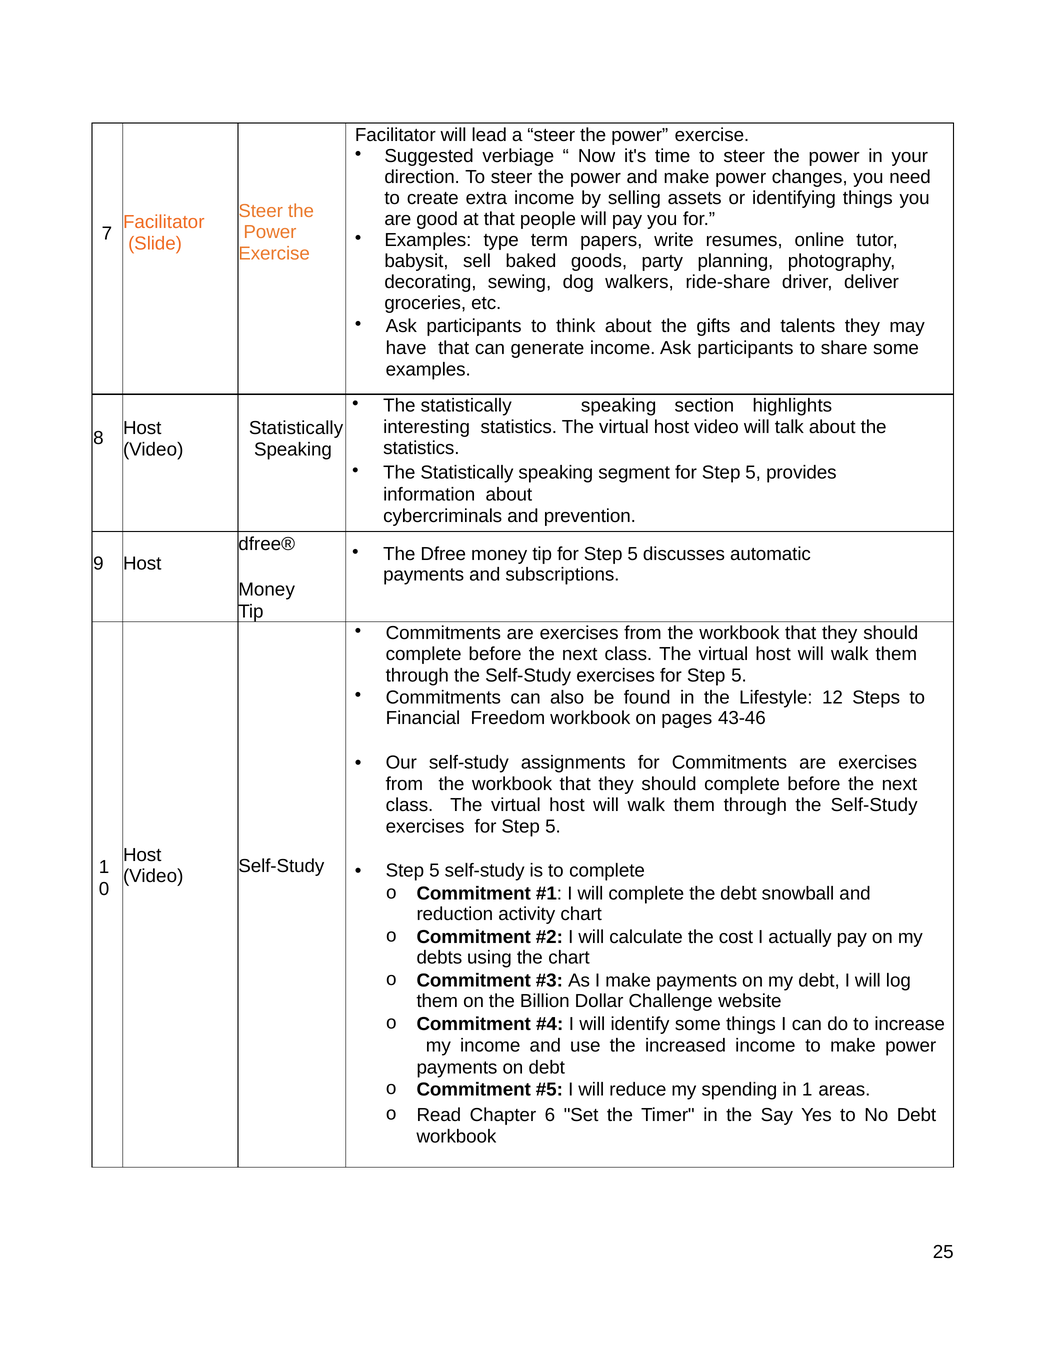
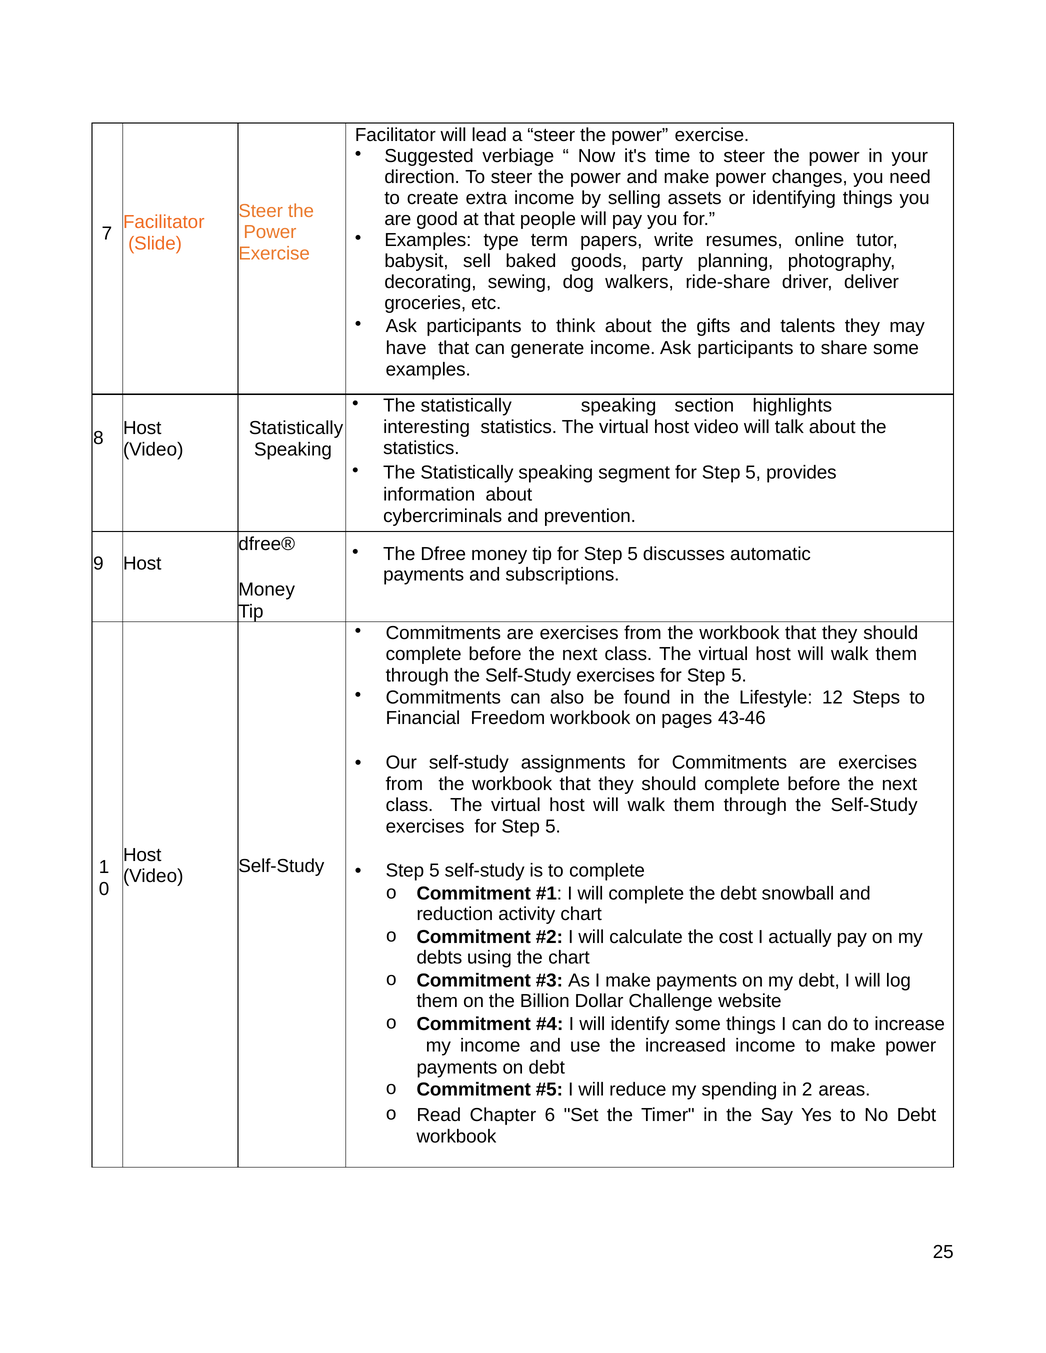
in 1: 1 -> 2 (807, 1090)
